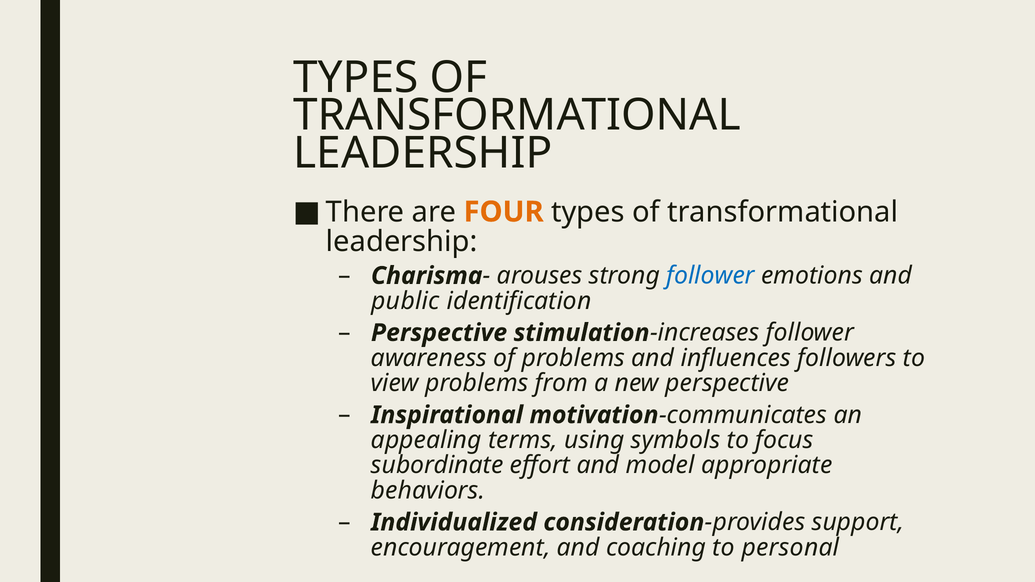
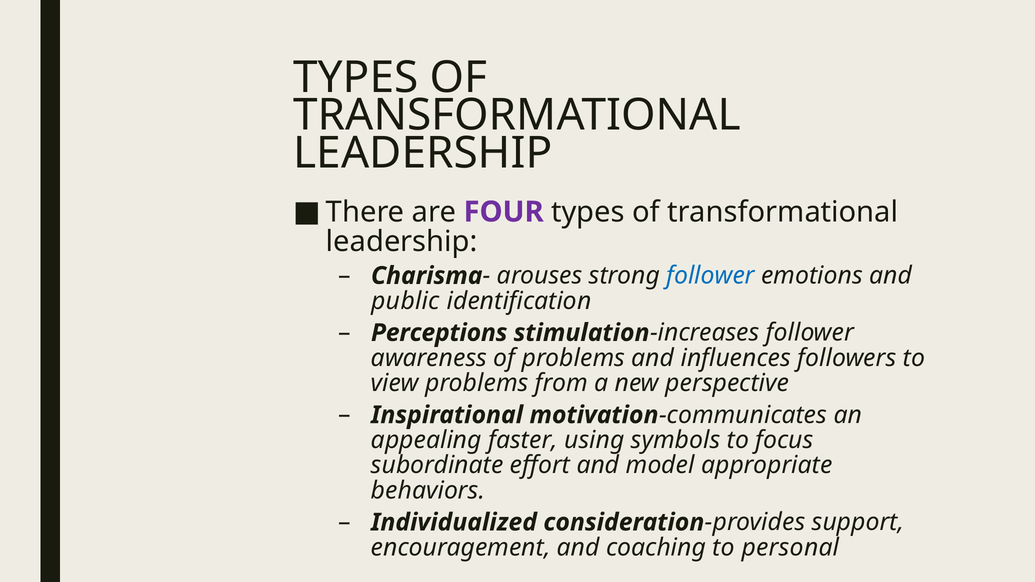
FOUR colour: orange -> purple (504, 212)
Perspective: Perspective -> Perceptions (439, 333)
terms: terms -> faster (523, 440)
